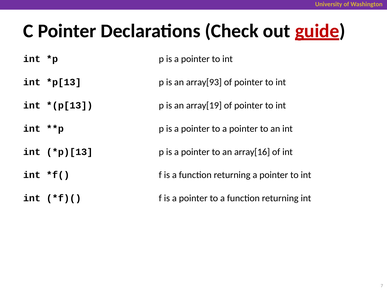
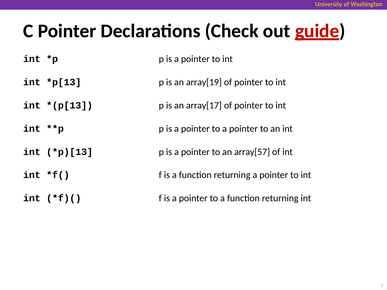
array[93: array[93 -> array[19 (204, 82)
array[19: array[19 -> array[17 (204, 106)
array[16: array[16 -> array[57 (252, 152)
